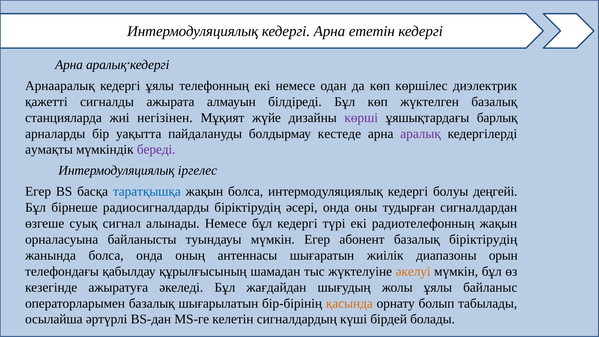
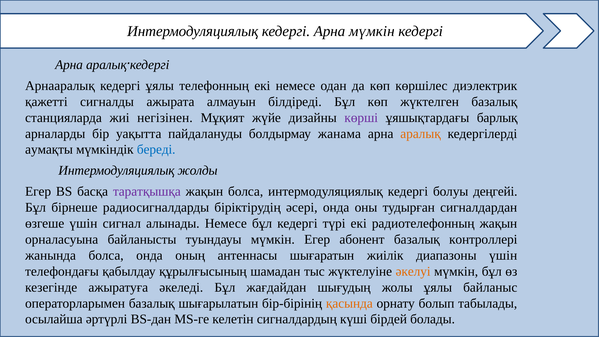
Арна ететін: ететін -> мүмкін (372, 31)
кестеде: кестеде -> жанама (339, 134)
аралық colour: purple -> orange (421, 134)
береді colour: purple -> blue (156, 150)
іргелес: іргелес -> жолды (198, 171)
таратқышқа colour: blue -> purple (147, 191)
өзгеше суық: суық -> үшін (83, 223)
базалық біріктірудің: біріктірудің -> контроллері (483, 239)
диапазоны орын: орын -> үшін (503, 255)
